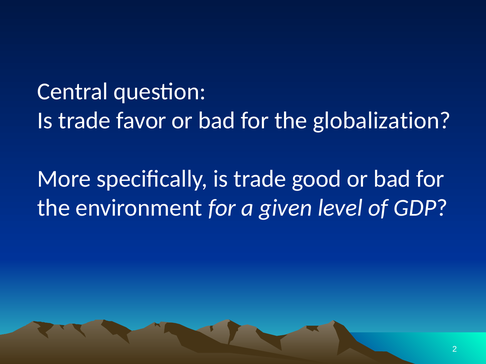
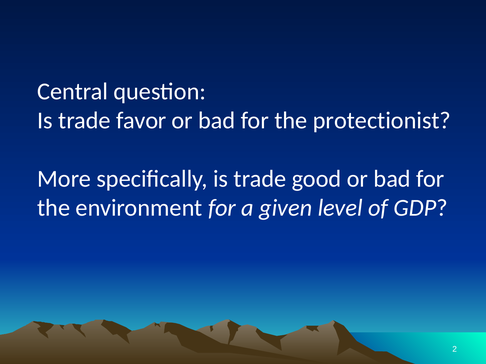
globalization: globalization -> protectionist (382, 121)
